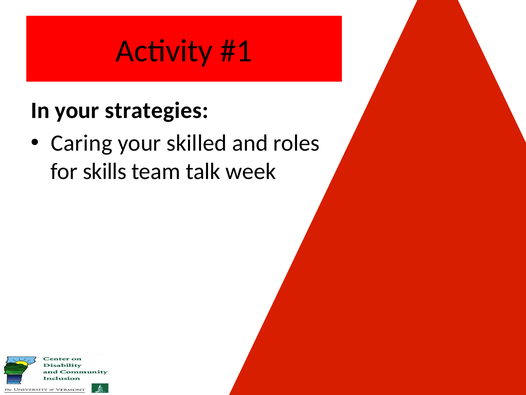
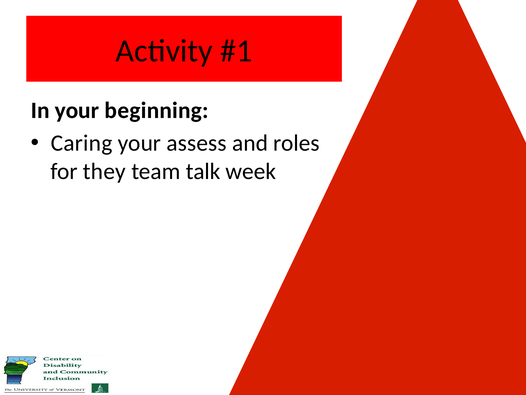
strategies: strategies -> beginning (157, 110)
skilled: skilled -> assess (197, 143)
skills: skills -> they (104, 171)
